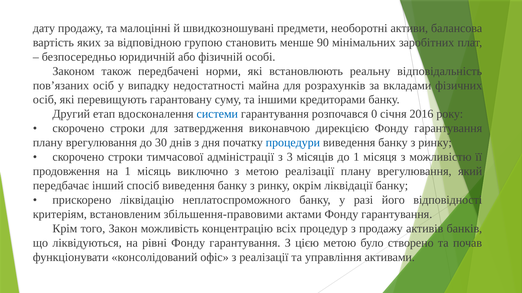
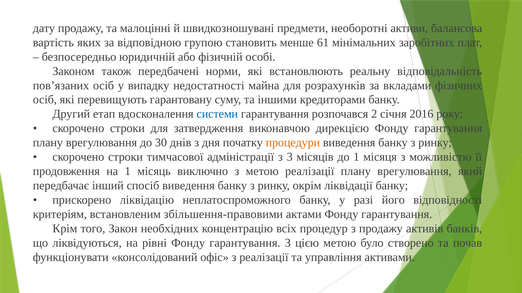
90: 90 -> 61 (323, 43)
0: 0 -> 2 (374, 114)
процедури colour: blue -> orange (293, 143)
можливість: можливість -> необхідних (170, 229)
